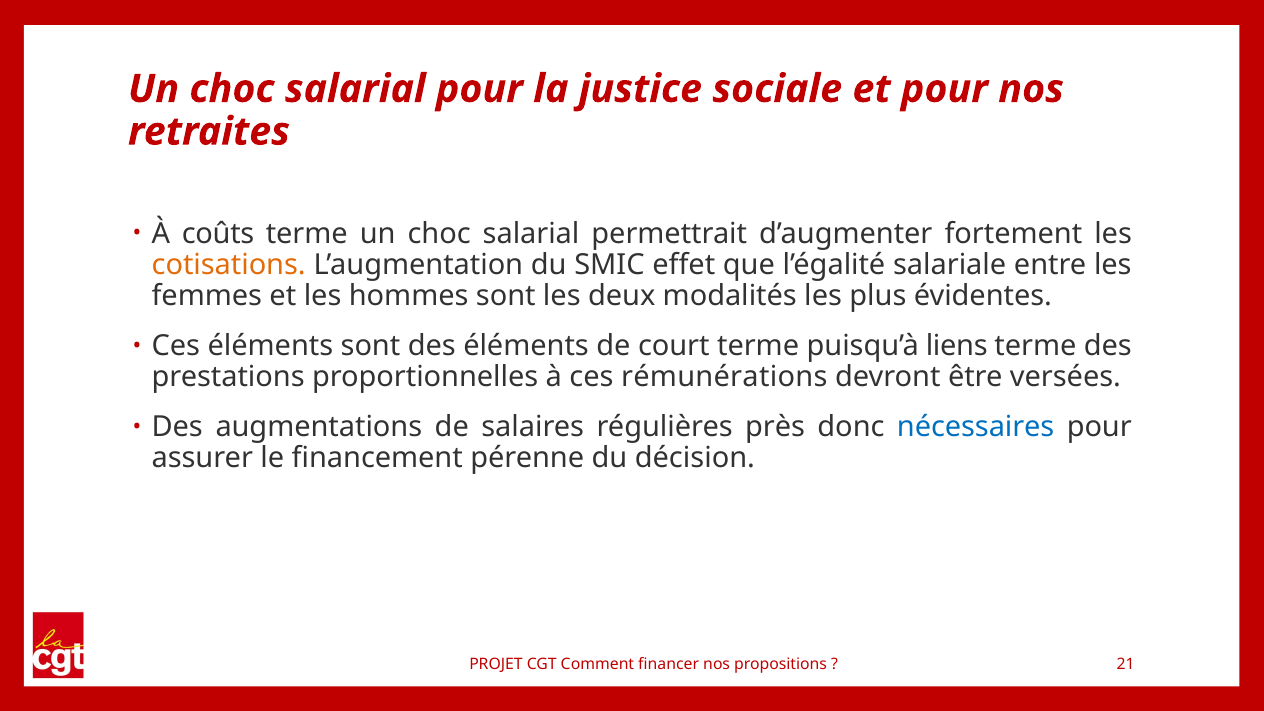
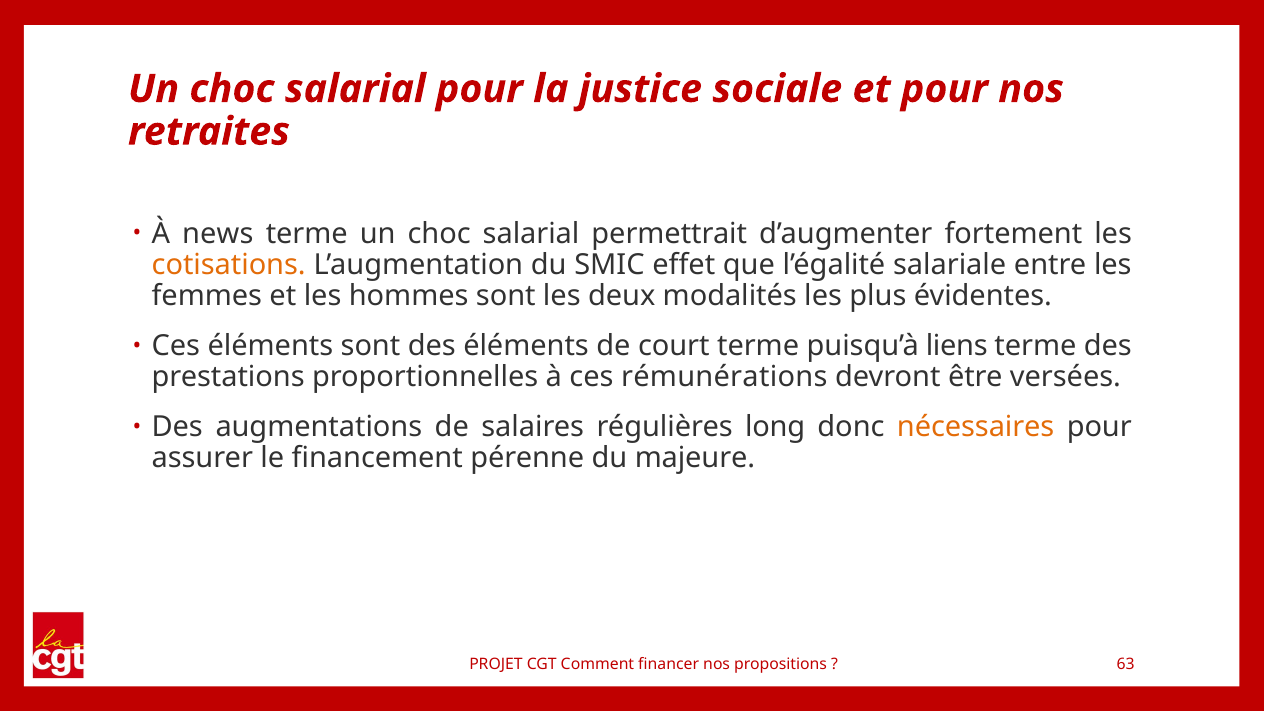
coûts: coûts -> news (218, 233)
près: près -> long (775, 427)
nécessaires colour: blue -> orange (976, 427)
décision: décision -> majeure (695, 458)
21: 21 -> 63 (1126, 664)
